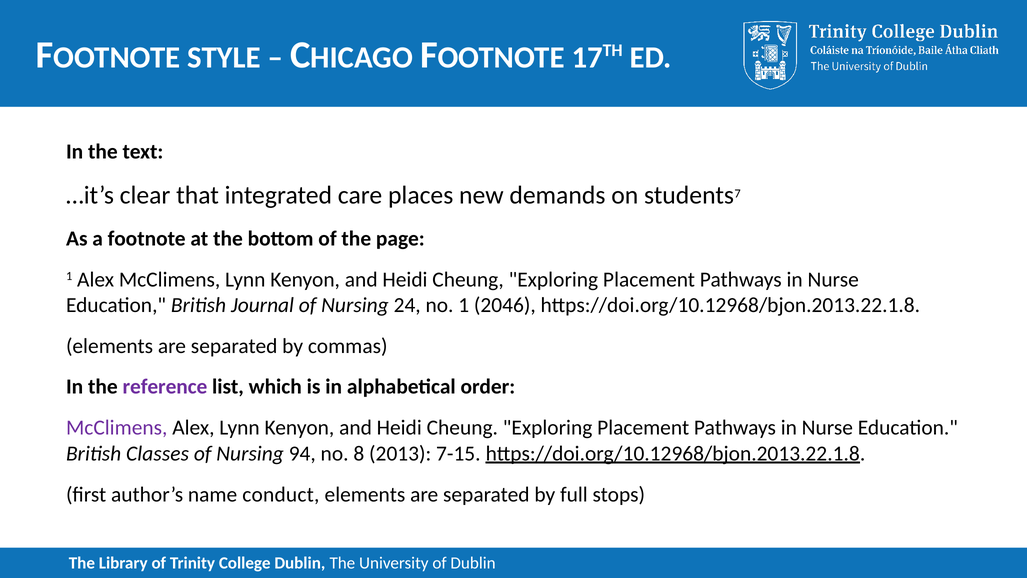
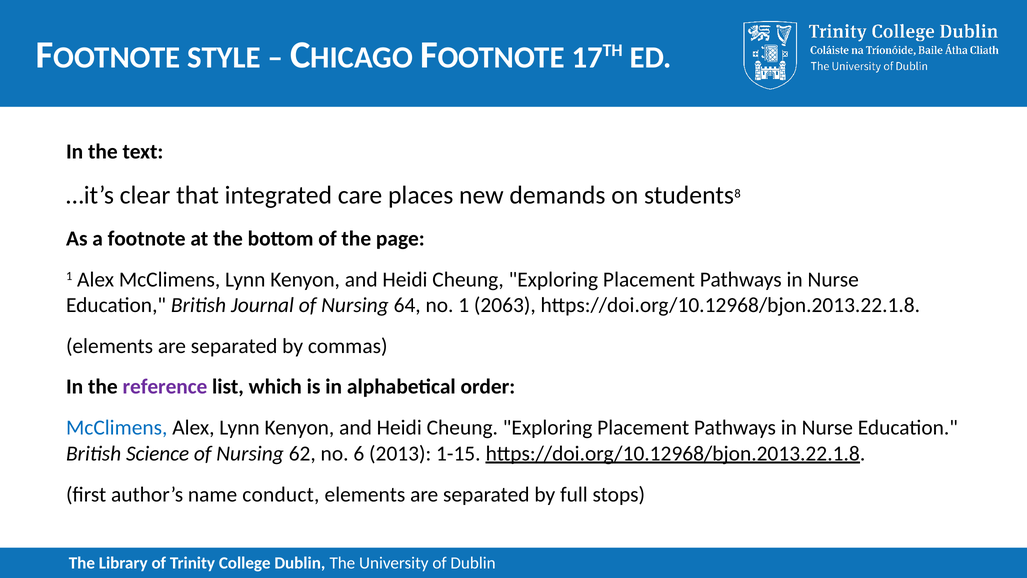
7: 7 -> 8 (738, 193)
24: 24 -> 64 (407, 305)
2046: 2046 -> 2063 (505, 305)
McClimens colour: purple -> blue (117, 428)
Classes: Classes -> Science (158, 453)
94: 94 -> 62 (302, 453)
8: 8 -> 6 (359, 453)
7-15: 7-15 -> 1-15 (458, 453)
